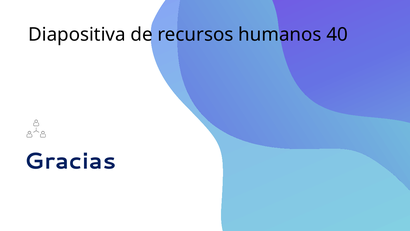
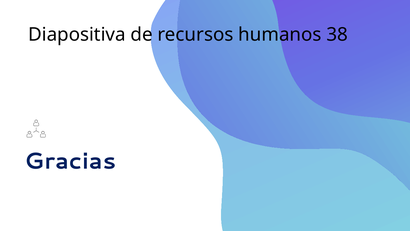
40: 40 -> 38 (337, 34)
